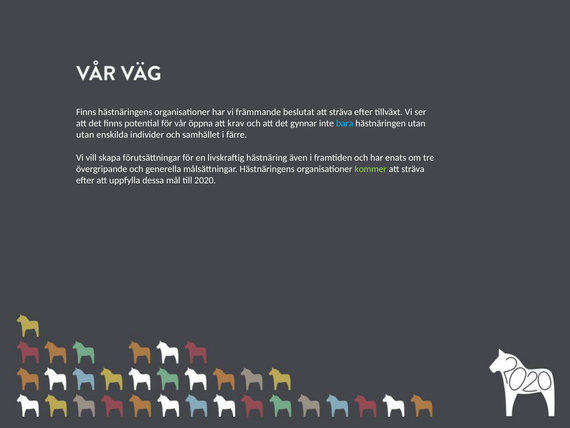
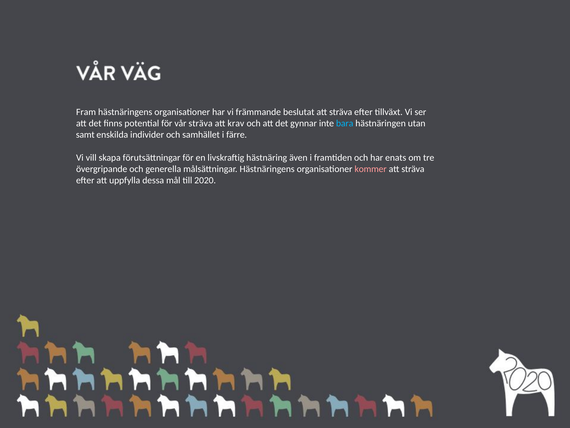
Finns: Finns -> Fram (86, 112)
vår öppna: öppna -> sträva (201, 123)
utan: utan -> samt (85, 135)
kommer colour: light green -> pink (371, 169)
